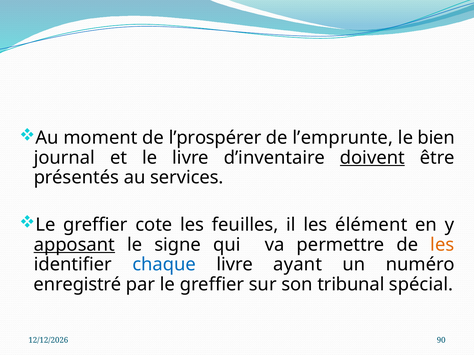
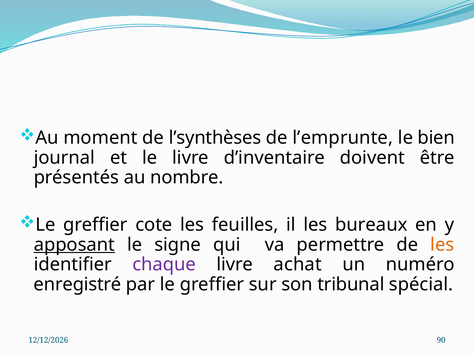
l’prospérer: l’prospérer -> l’synthèses (215, 138)
doivent underline: present -> none (372, 158)
services: services -> nombre (187, 178)
élément: élément -> bureaux (371, 225)
chaque colour: blue -> purple (164, 265)
ayant: ayant -> achat (298, 265)
